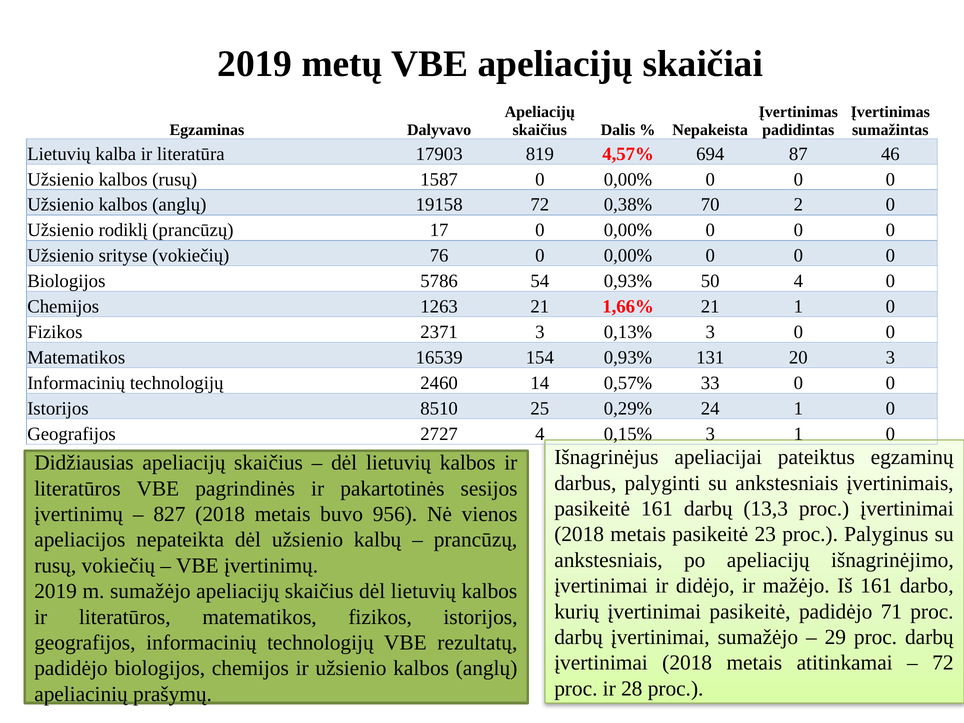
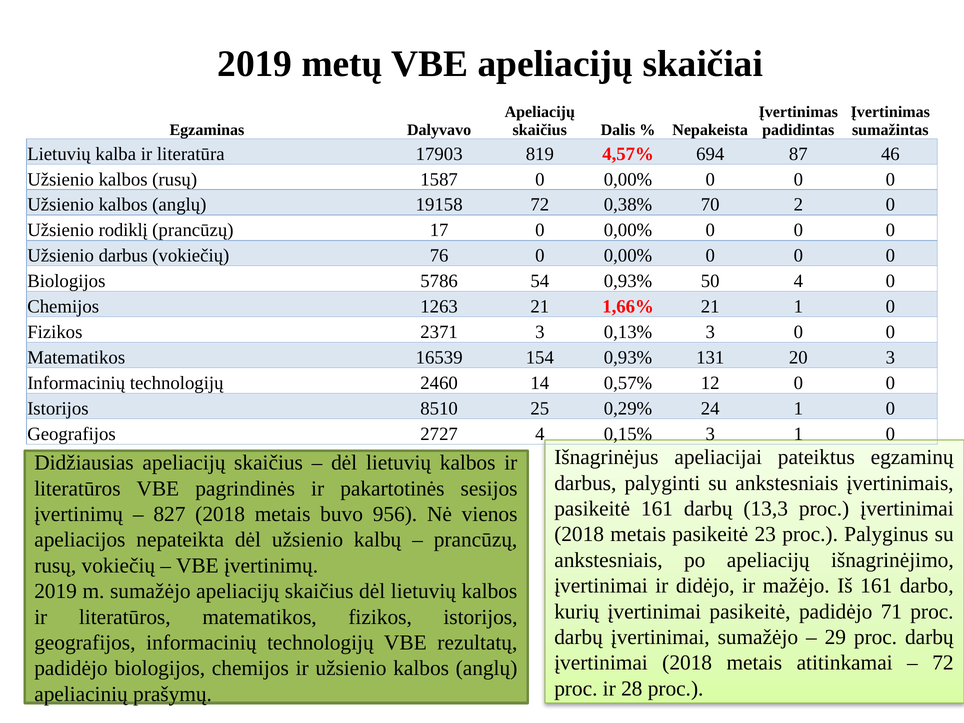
Užsienio srityse: srityse -> darbus (123, 256)
33: 33 -> 12 (710, 383)
